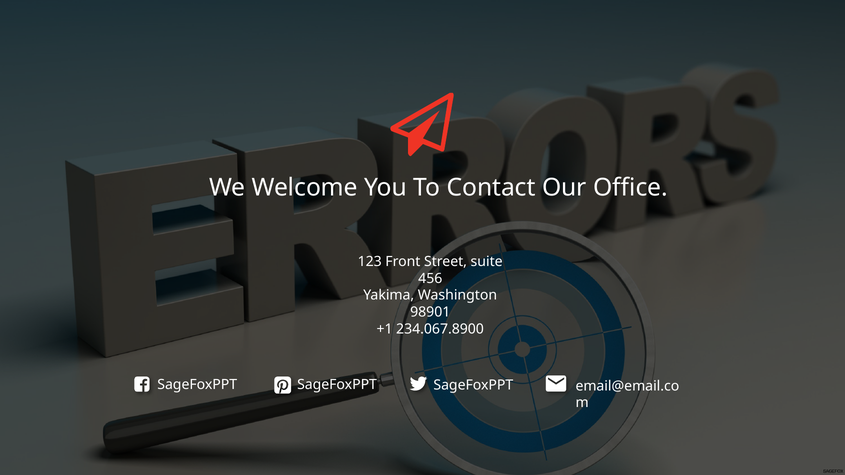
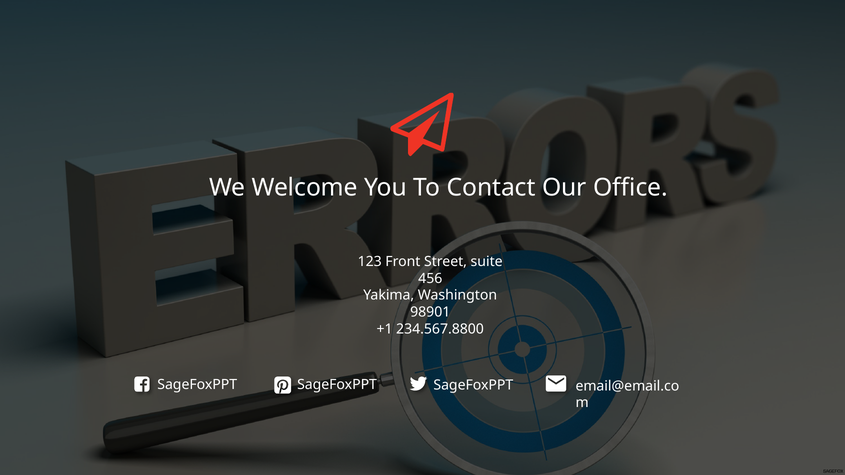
234.067.8900: 234.067.8900 -> 234.567.8800 (440, 329)
